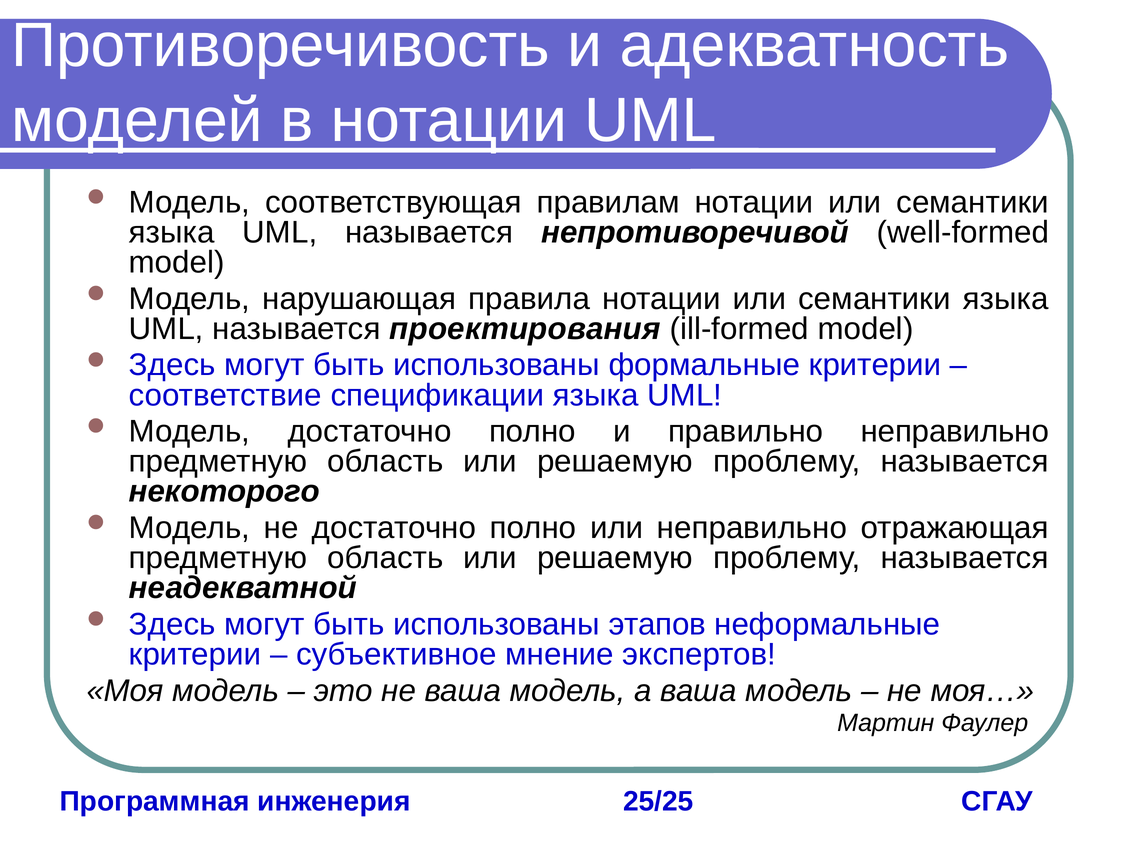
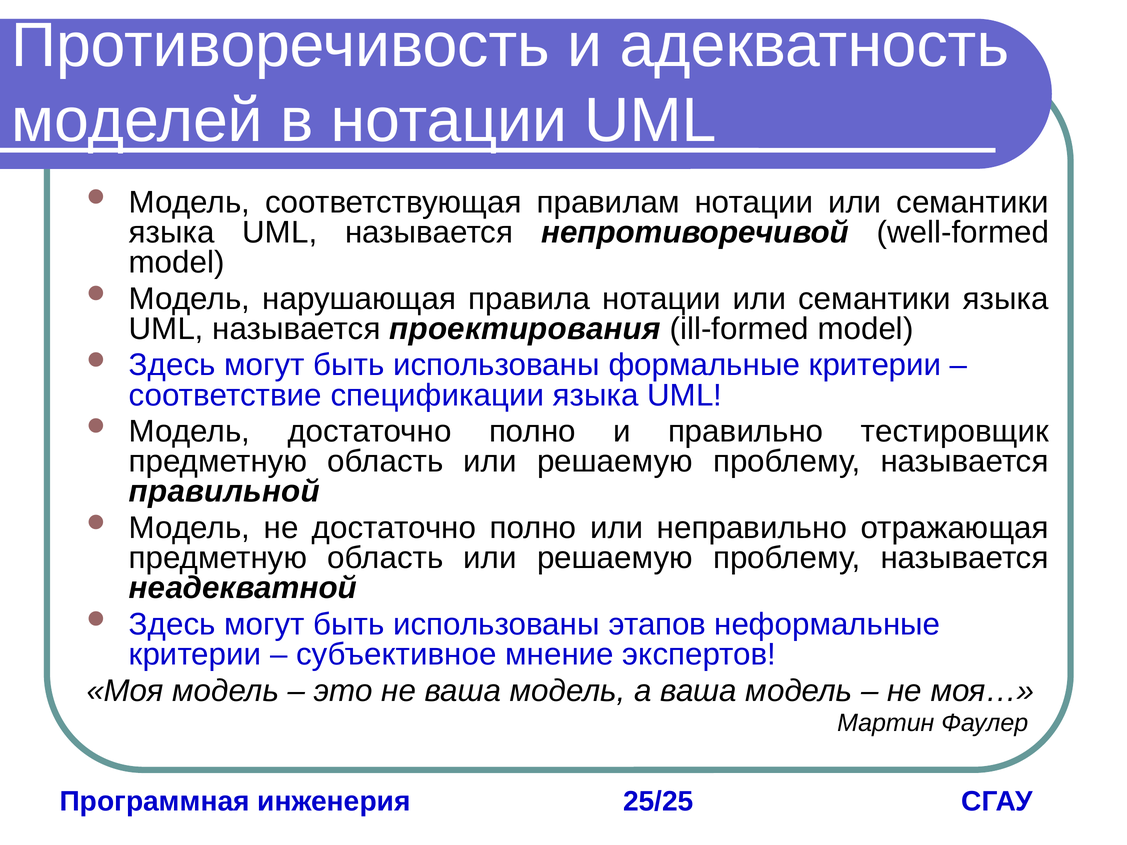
правильно неправильно: неправильно -> тестировщик (955, 432)
некоторого: некоторого -> правильной (224, 492)
